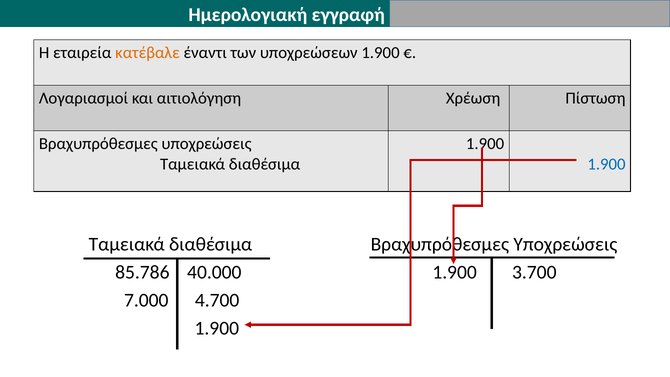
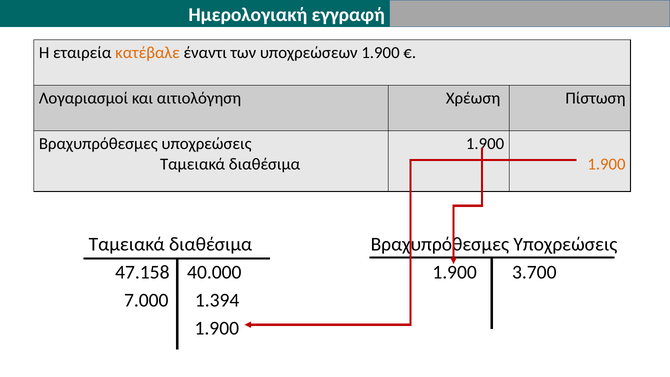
1.900 colour: blue -> orange (606, 164)
85.786: 85.786 -> 47.158 (142, 272)
4.700: 4.700 -> 1.394 (217, 300)
